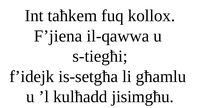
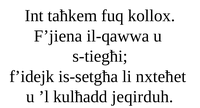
għamlu: għamlu -> nxteħet (161, 76)
jisimgħu: jisimgħu -> jeqirduh (143, 96)
